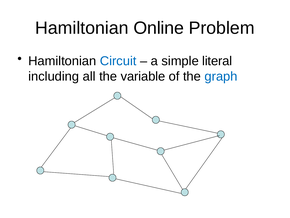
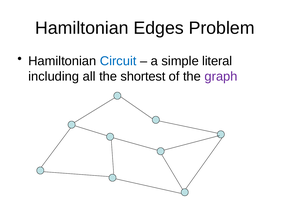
Online: Online -> Edges (159, 28)
variable: variable -> shortest (143, 76)
graph colour: blue -> purple (221, 76)
